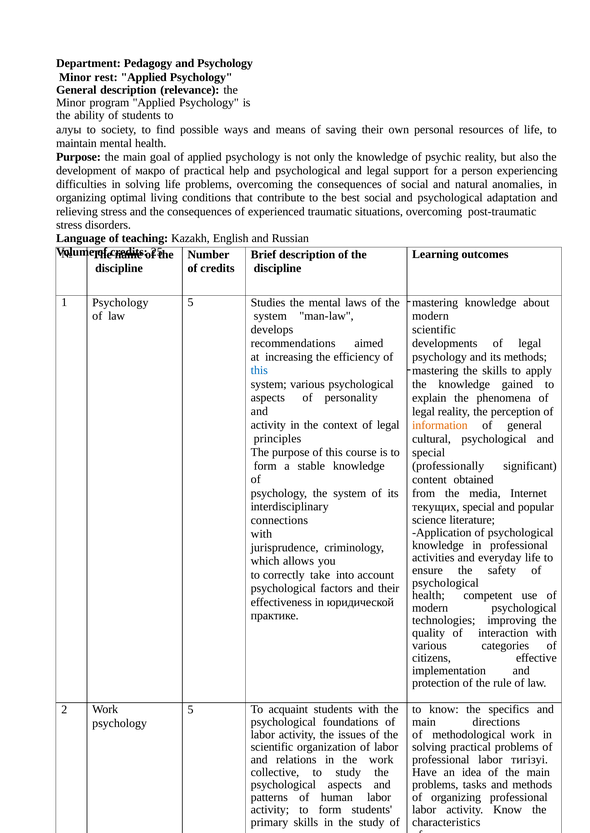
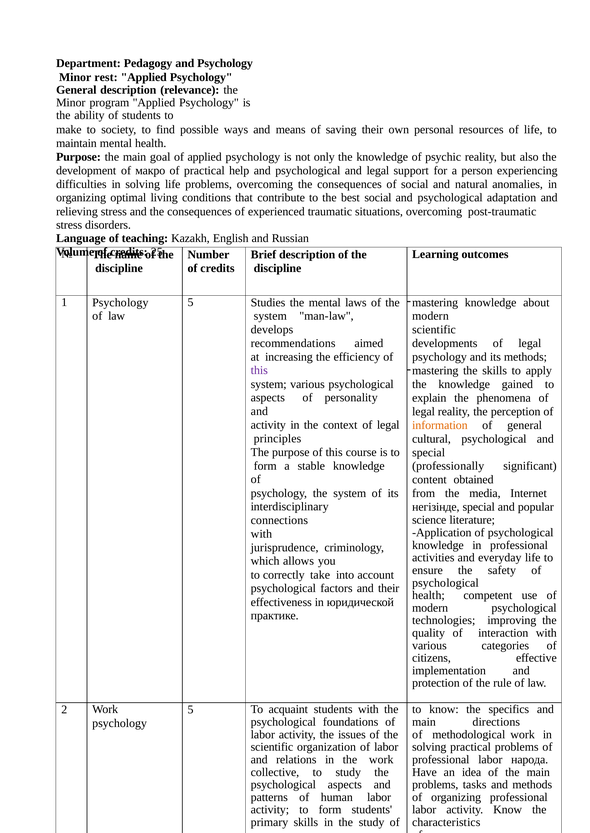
алуы: алуы -> make (69, 130)
this colour: blue -> purple (259, 371)
текущих: текущих -> негізінде (436, 507)
тигізуі: тигізуі -> народа (530, 760)
